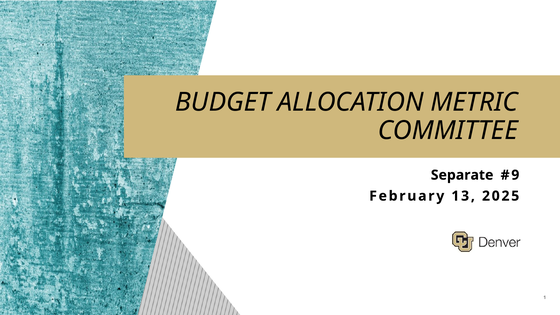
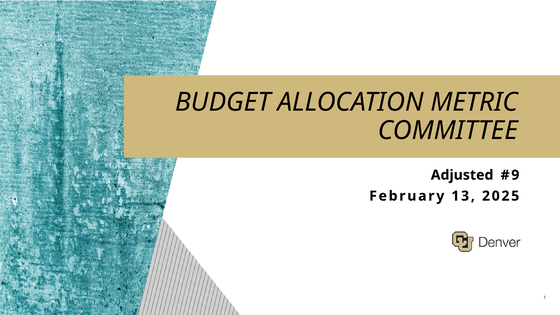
Separate: Separate -> Adjusted (462, 175)
